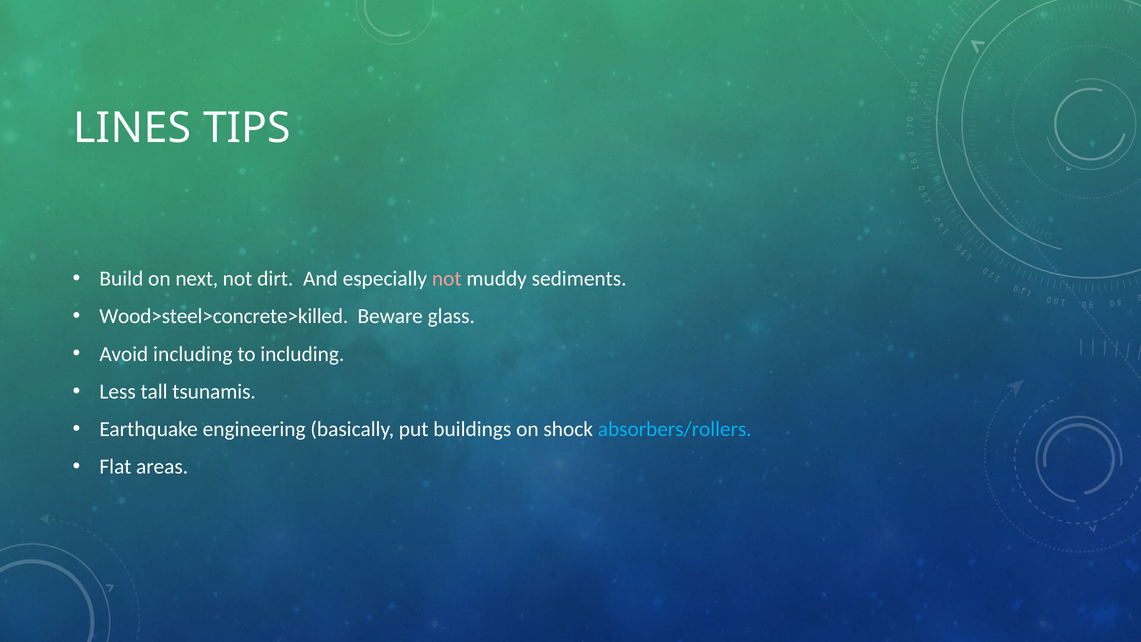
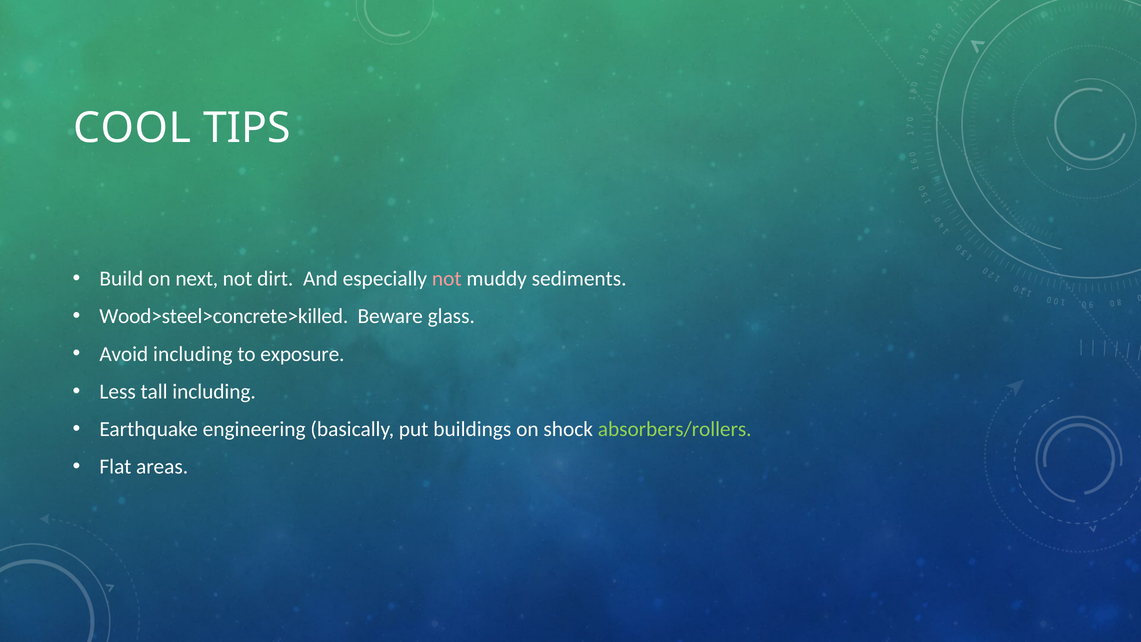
LINES: LINES -> COOL (132, 128)
to including: including -> exposure (302, 354)
tall tsunamis: tsunamis -> including (214, 391)
absorbers/rollers colour: light blue -> light green (675, 429)
